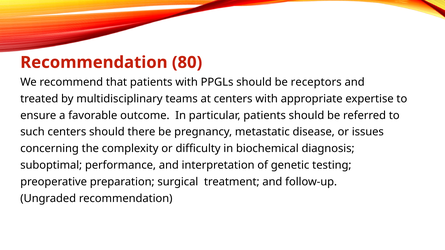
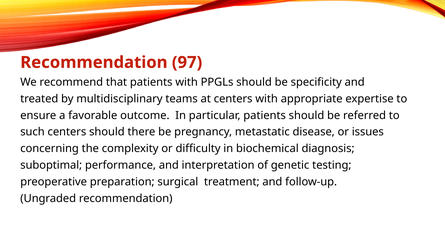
80: 80 -> 97 (187, 62)
receptors: receptors -> specificity (316, 82)
